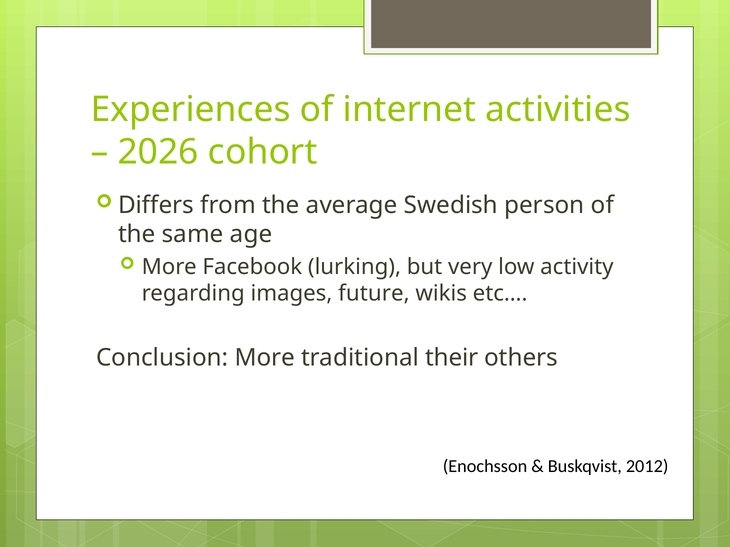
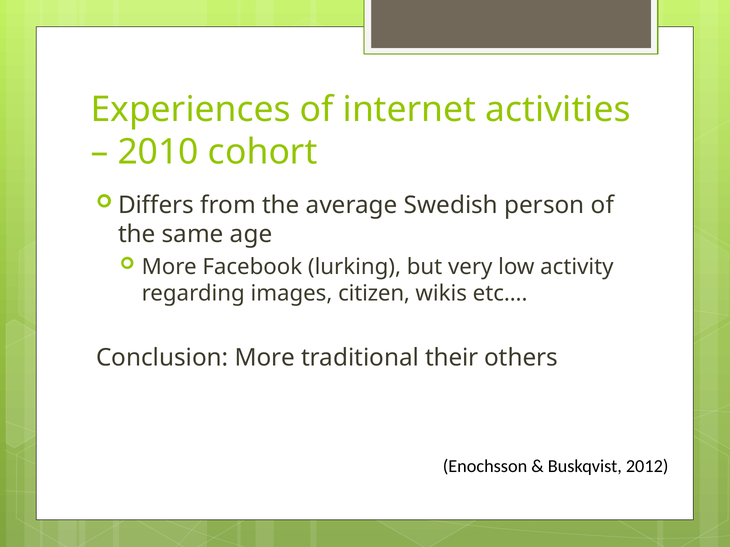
2026: 2026 -> 2010 (158, 152)
future: future -> citizen (374, 294)
